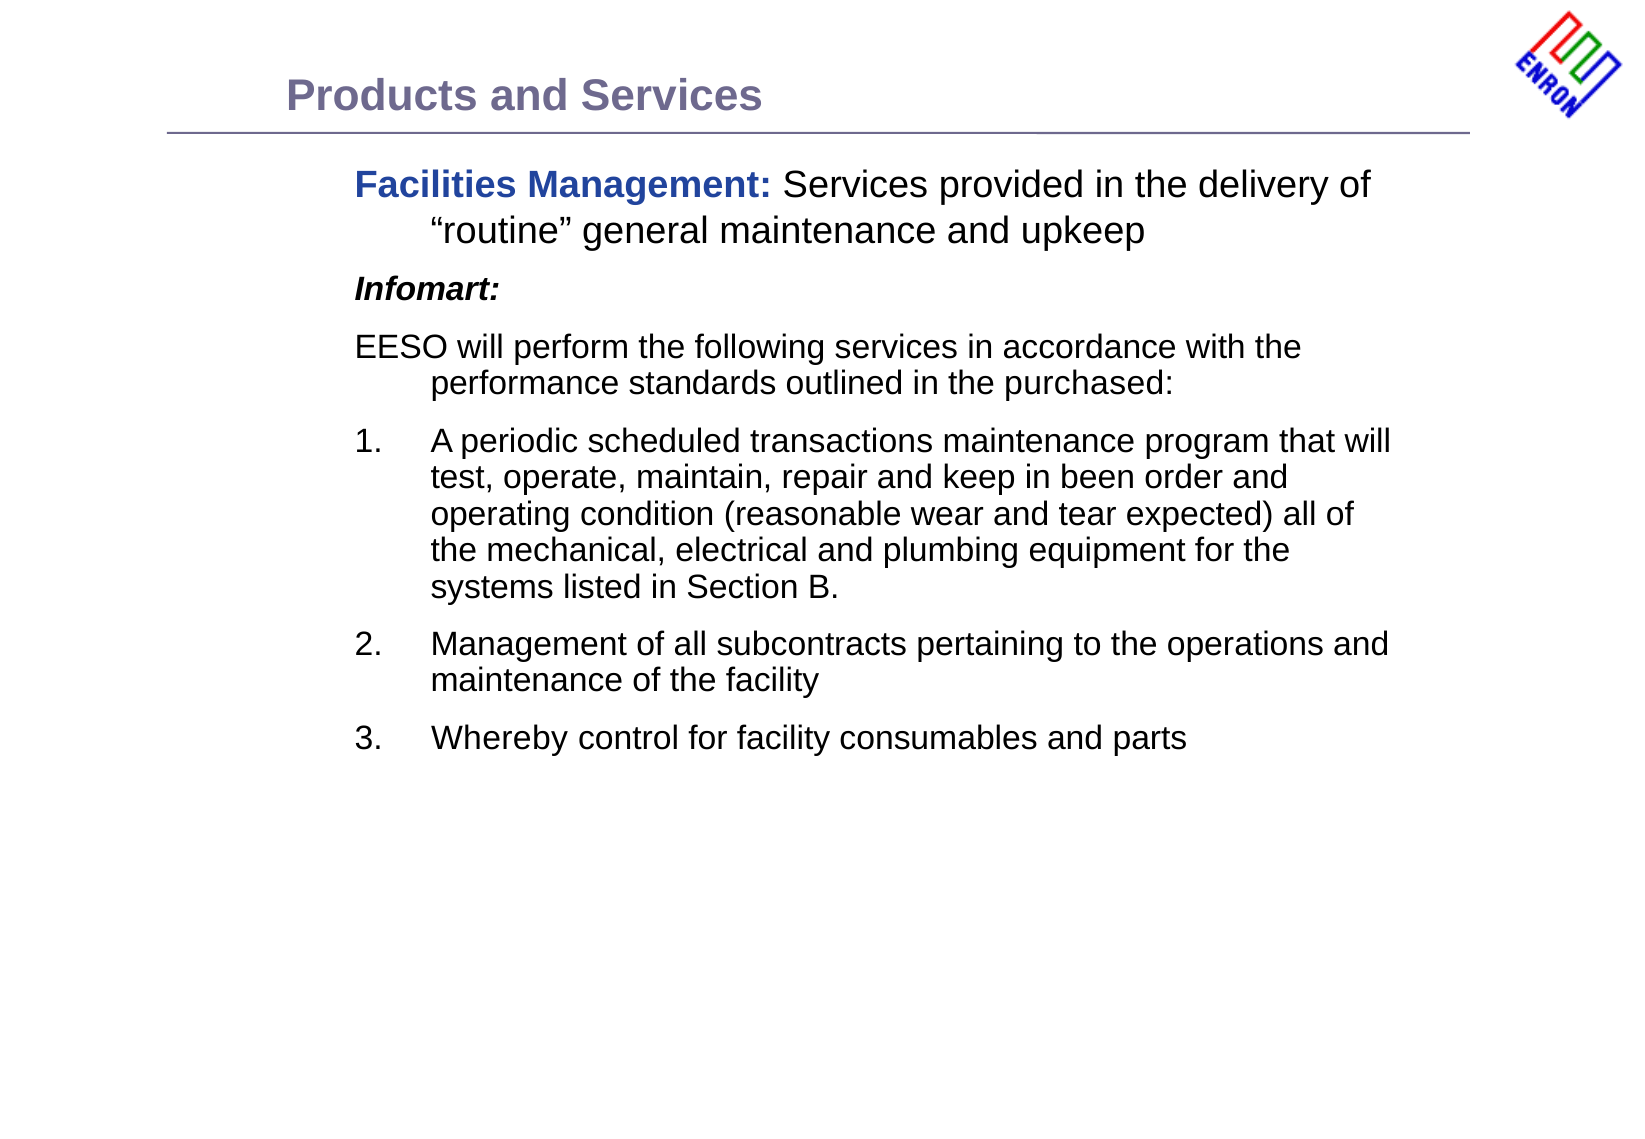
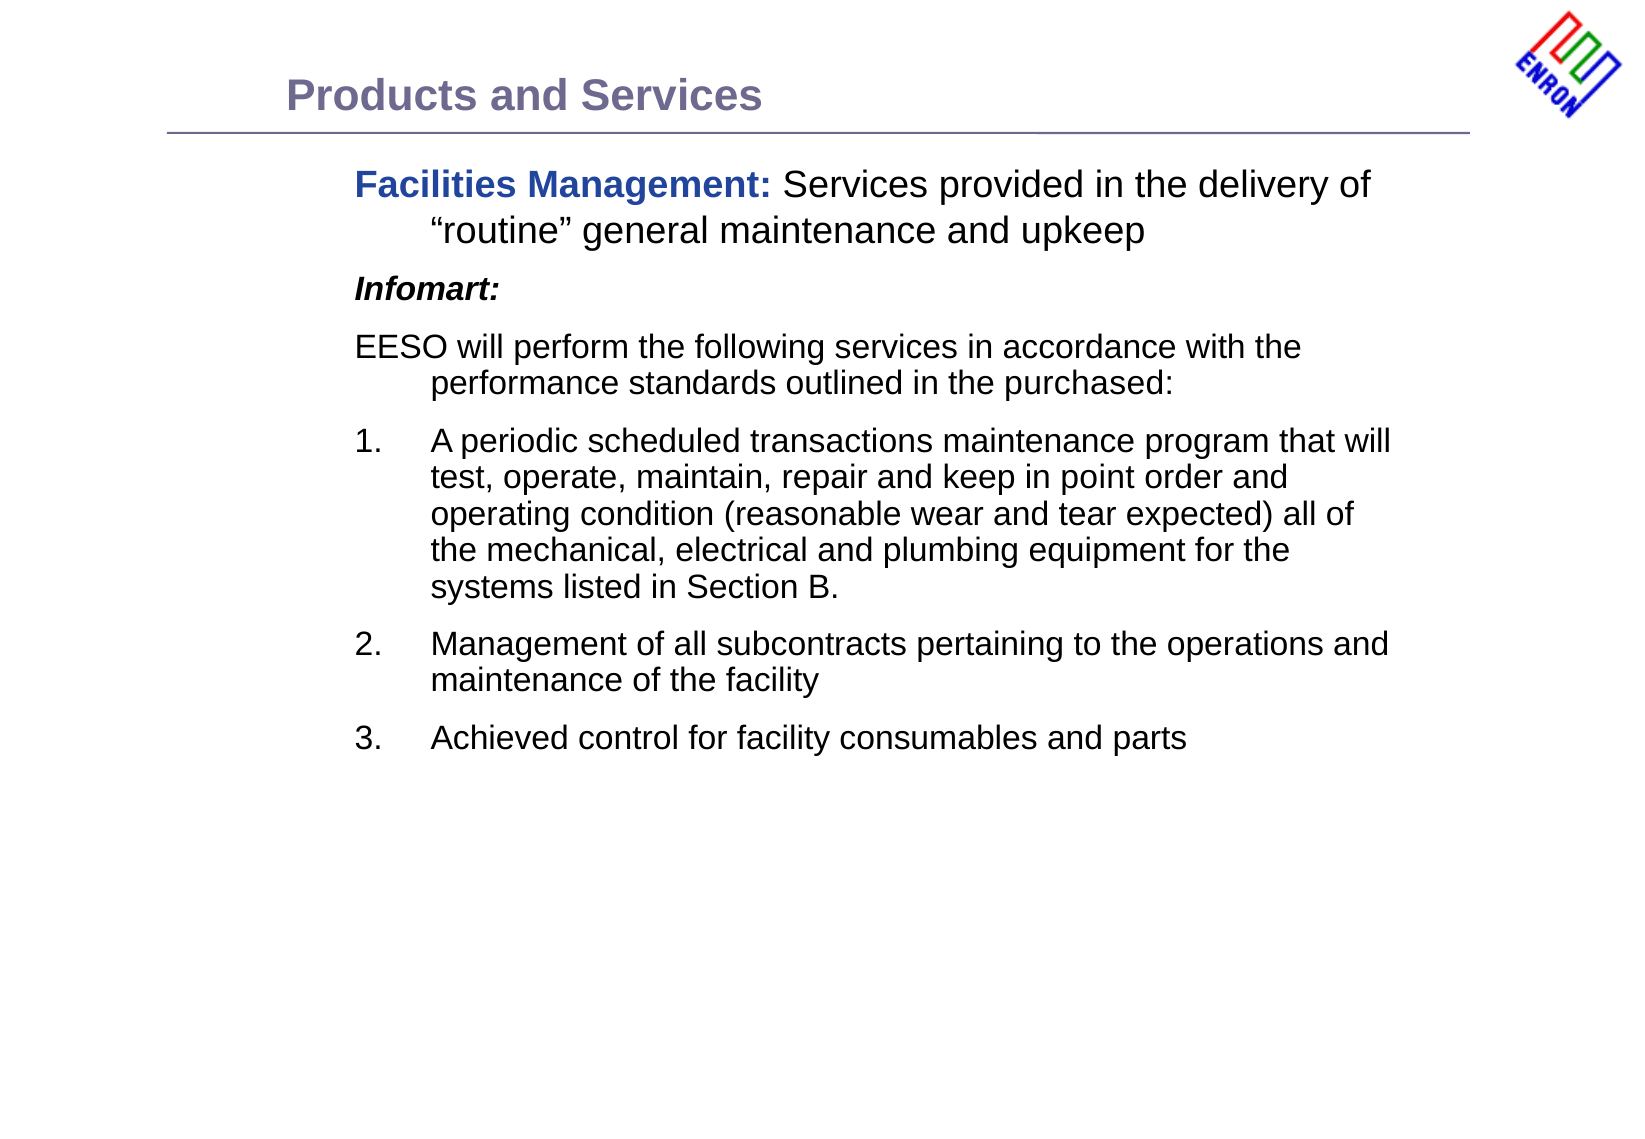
been: been -> point (1098, 478)
Whereby: Whereby -> Achieved (500, 738)
